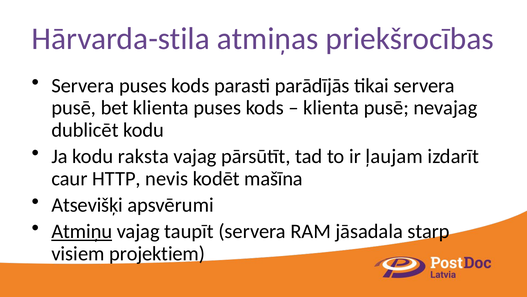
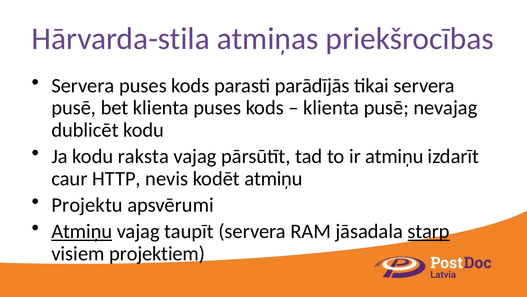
ir ļaujam: ļaujam -> atmiņu (394, 156)
kodēt mašīna: mašīna -> atmiņu (274, 178)
Atsevišķi: Atsevišķi -> Projektu (87, 205)
starp underline: none -> present (429, 231)
